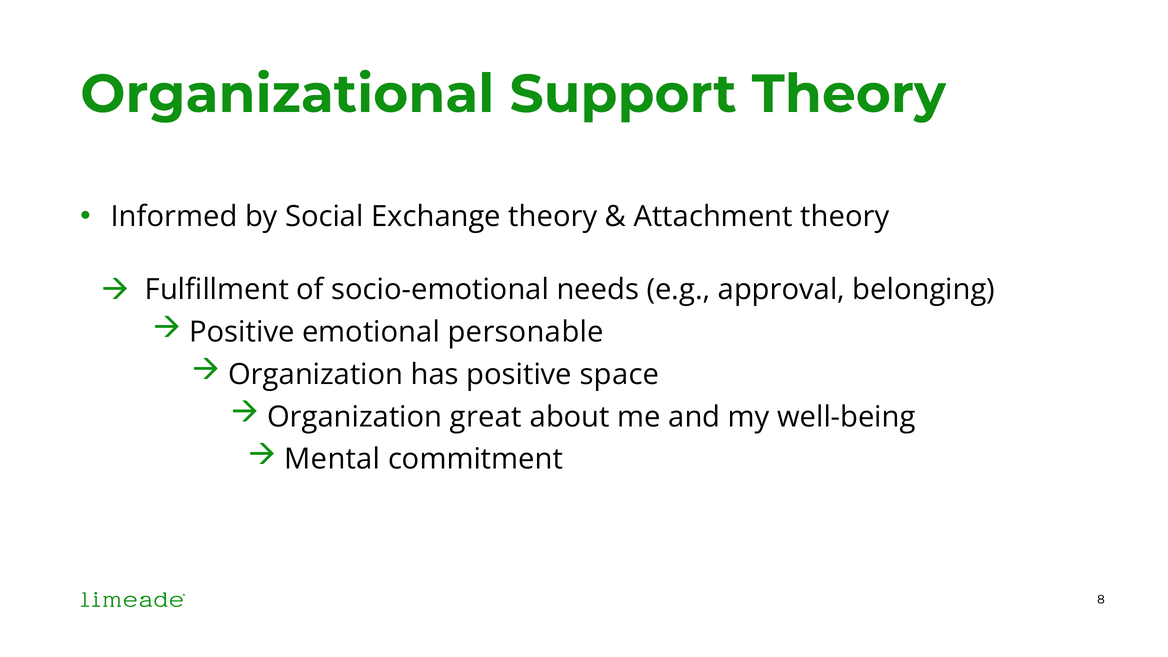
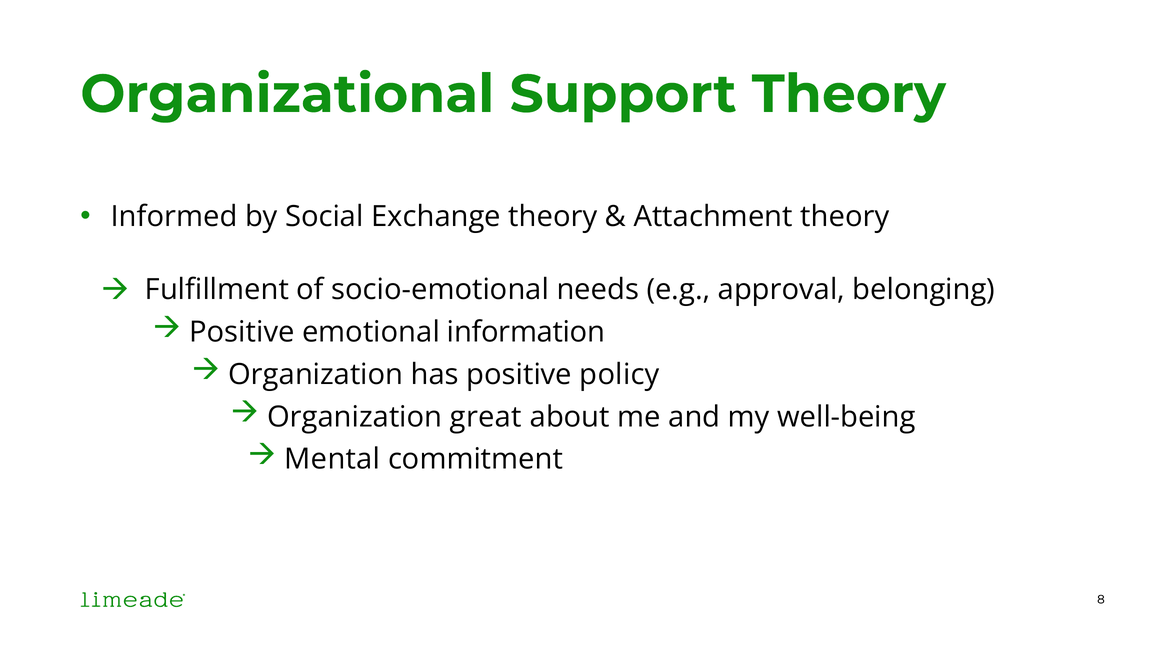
personable: personable -> information (526, 332)
space: space -> policy (619, 375)
